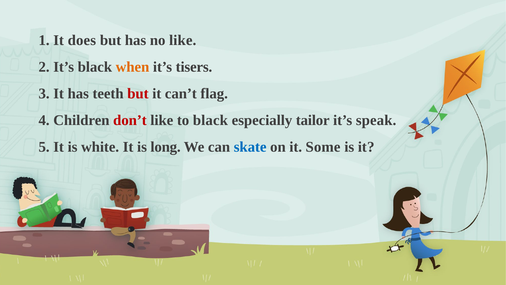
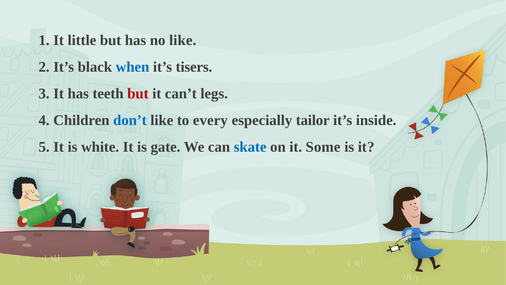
does: does -> little (82, 40)
when colour: orange -> blue (133, 67)
flag: flag -> legs (214, 94)
don’t colour: red -> blue (130, 120)
to black: black -> every (210, 120)
speak: speak -> inside (376, 120)
long: long -> gate (166, 147)
